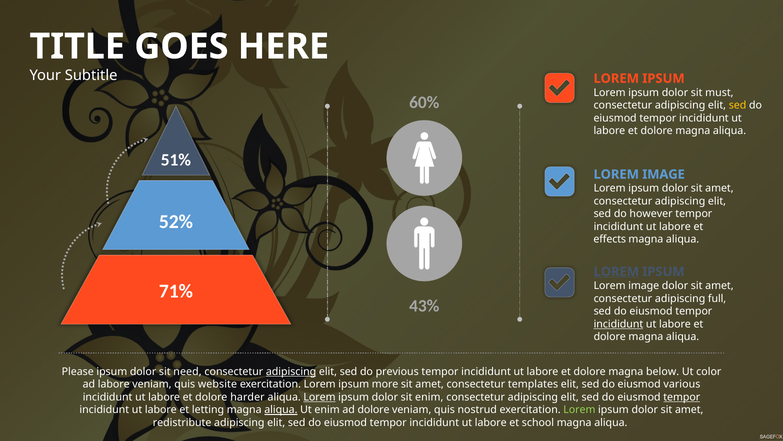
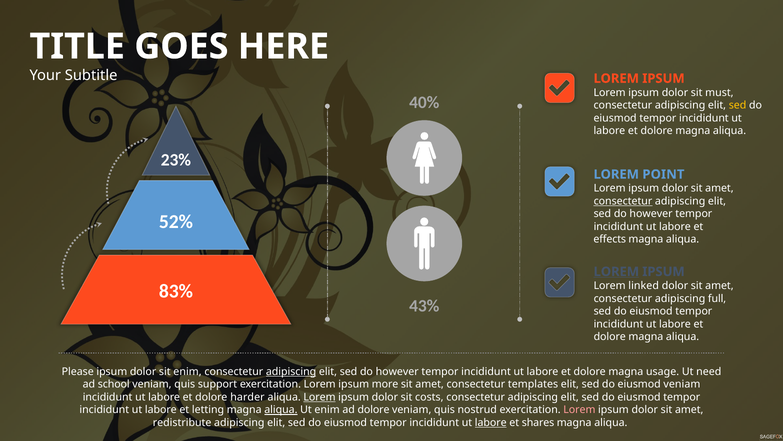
60%: 60% -> 40% (424, 102)
51%: 51% -> 23% (176, 160)
IMAGE: IMAGE -> POINT (663, 174)
consectetur underline: none -> present (623, 201)
image: image -> linked (644, 285)
71%: 71% -> 83% (176, 291)
incididunt underline: present -> none (618, 324)
sit need: need -> enim (188, 371)
previous: previous -> however (397, 371)
below: below -> usage (663, 371)
color: color -> need (709, 371)
ad labore: labore -> school (114, 384)
website: website -> support (218, 384)
eiusmod various: various -> veniam (682, 384)
sit enim: enim -> costs (429, 397)
tempor underline: present -> none (682, 397)
Lorem colour: light green -> pink (579, 409)
labore underline: none -> present (491, 422)
school: school -> shares (538, 422)
